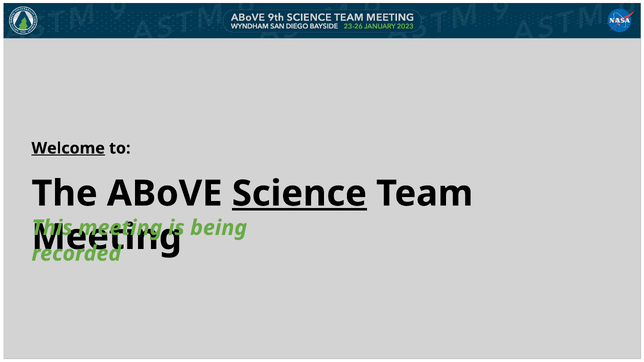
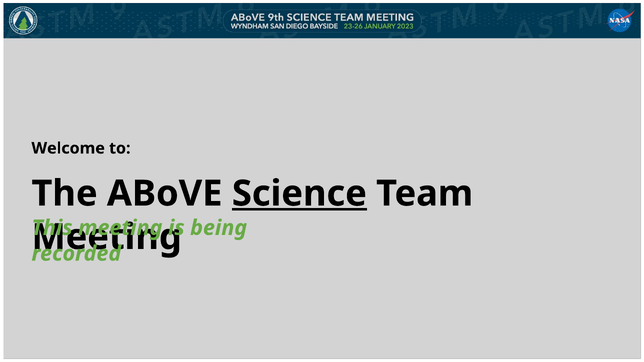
Welcome underline: present -> none (68, 148)
